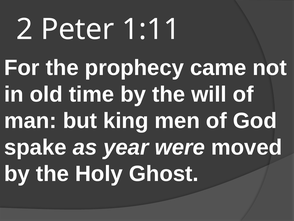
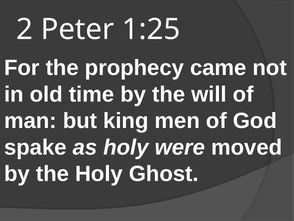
1:11: 1:11 -> 1:25 (151, 29)
as year: year -> holy (126, 147)
